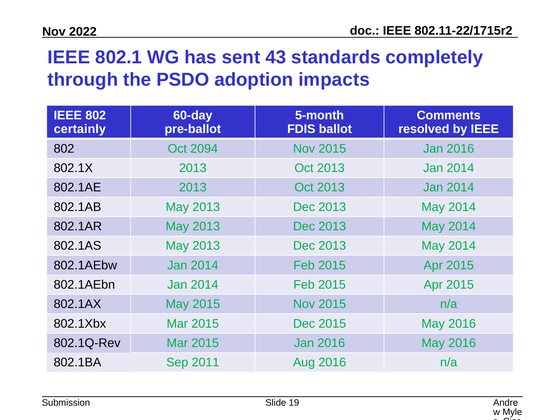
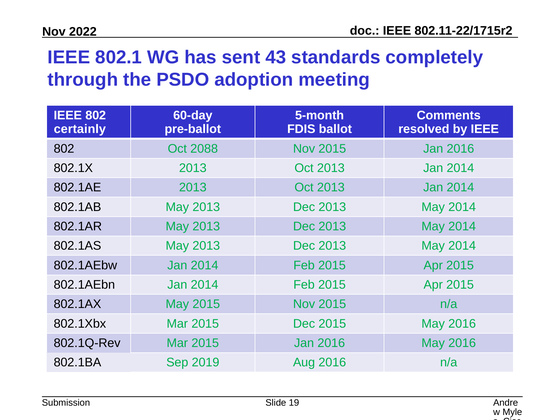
impacts: impacts -> meeting (334, 80)
2094: 2094 -> 2088 (204, 149)
2011: 2011 -> 2019 (206, 363)
